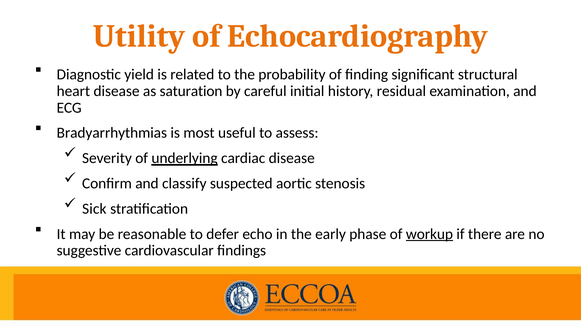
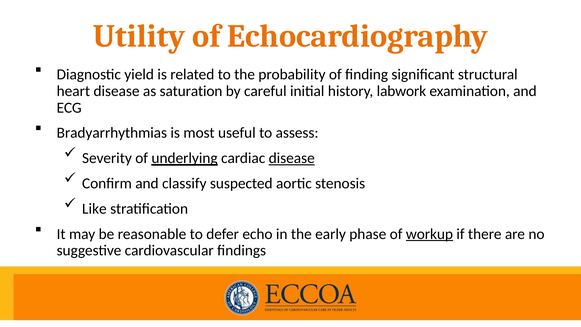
residual: residual -> labwork (401, 91)
disease underline: none -> present (292, 158)
Sick: Sick -> Like (94, 209)
